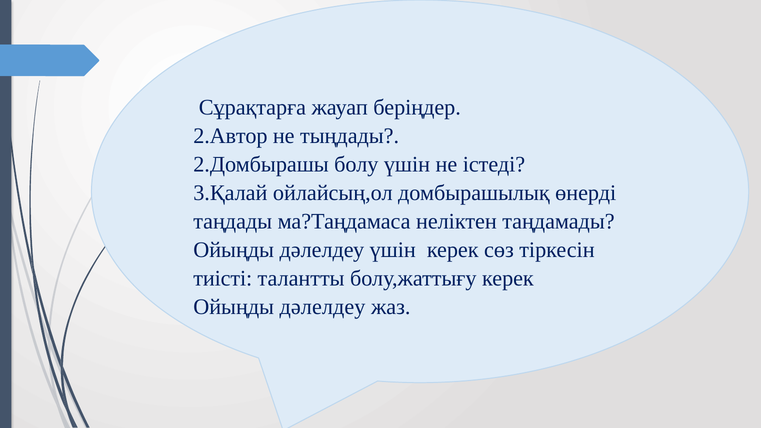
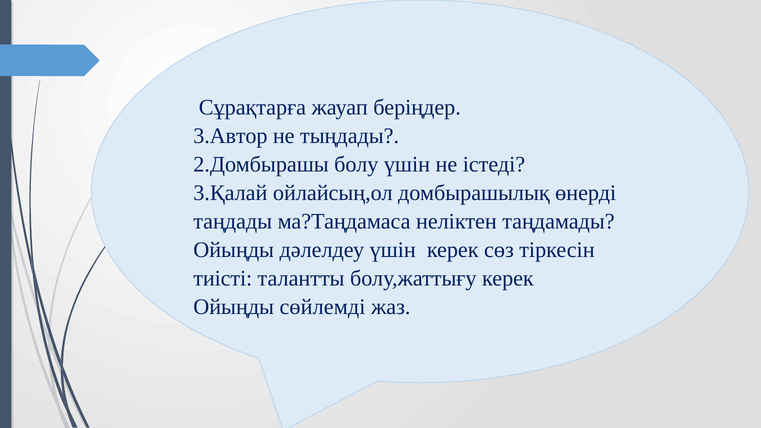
2.Автор: 2.Автор -> 3.Автор (230, 136)
дәлелдеу: дәлелдеу -> сөйлемді (323, 307)
